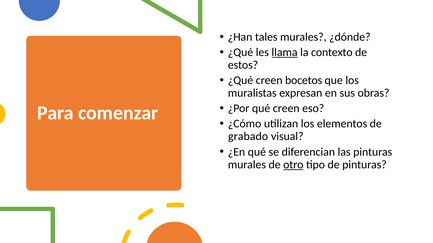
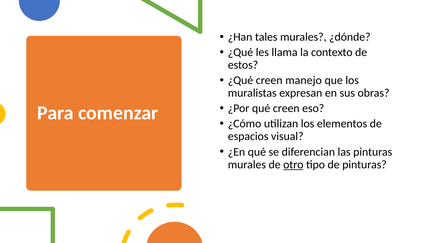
llama underline: present -> none (285, 52)
bocetos: bocetos -> manejo (304, 81)
grabado: grabado -> espacios (248, 137)
